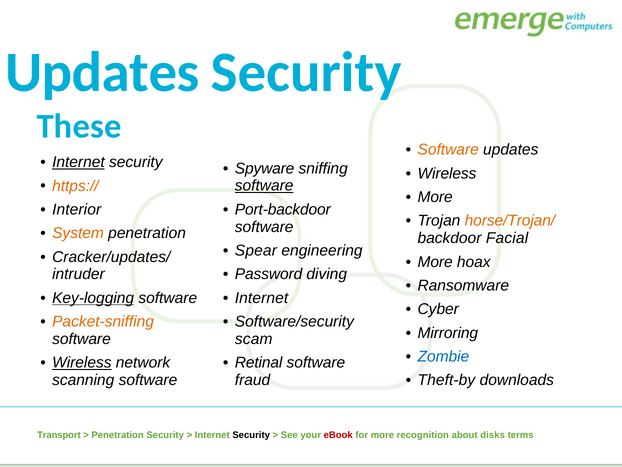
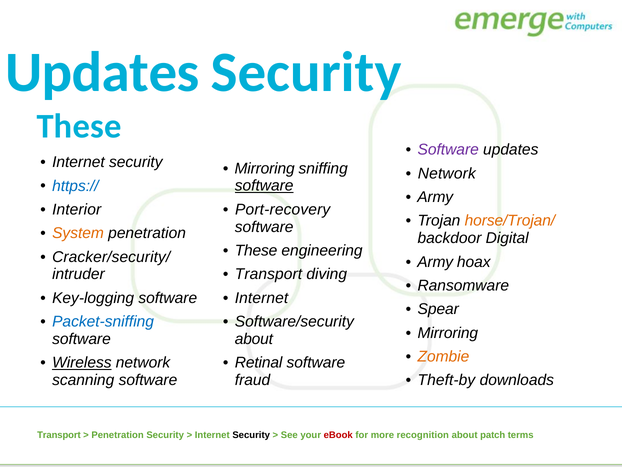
Software colour: orange -> purple (448, 150)
Internet underline: present -> none (78, 162)
Spyware: Spyware -> Mirroring (265, 168)
Wireless: Wireless -> Network (447, 173)
https:// colour: orange -> blue (75, 186)
More: More -> Army (435, 197)
Port-backdoor: Port-backdoor -> Port-recovery (283, 209)
Facial: Facial -> Digital (507, 238)
Spear: Spear -> These (256, 250)
Cracker/updates/: Cracker/updates/ -> Cracker/security/ (111, 257)
More: More -> Army (435, 262)
Password: Password -> Transport (268, 274)
Key-logging underline: present -> none (93, 298)
Cyber: Cyber -> Spear (438, 309)
Packet-sniffing colour: orange -> blue (103, 321)
scam: scam -> about (254, 339)
Zombie colour: blue -> orange (443, 356)
disks: disks -> patch (493, 434)
